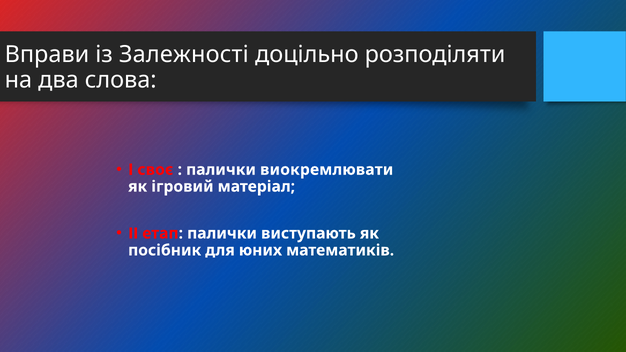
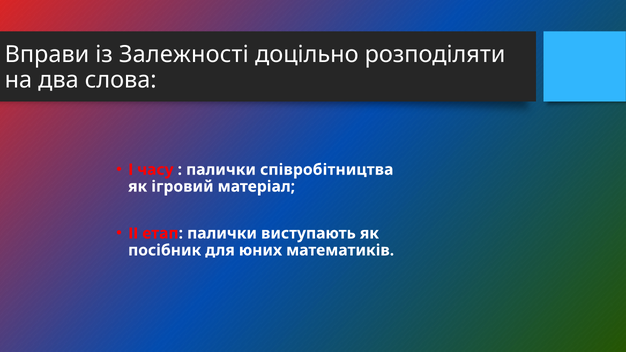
своє: своє -> часу (155, 170)
виокремлювати: виокремлювати -> співробітництва (327, 170)
